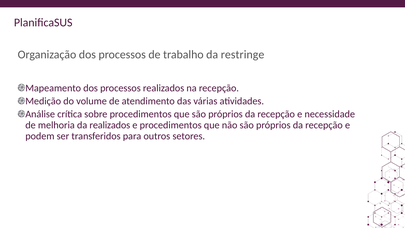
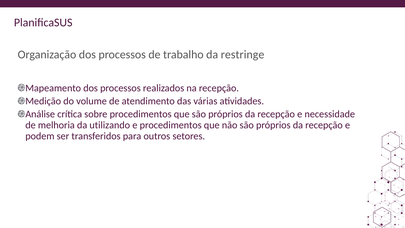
da realizados: realizados -> utilizando (110, 125)
